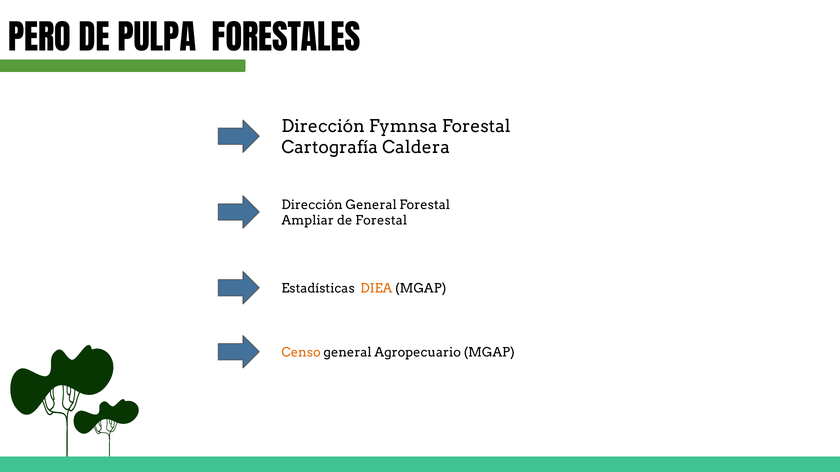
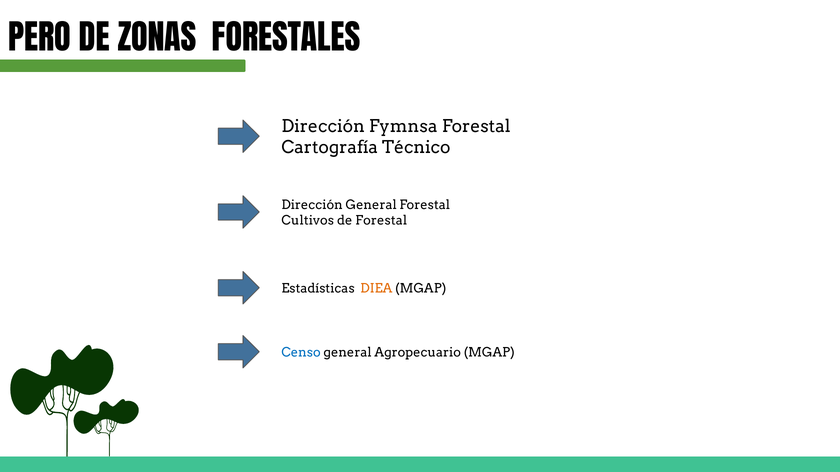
PULPA: PULPA -> ZONAS (157, 39)
Caldera: Caldera -> Técnico (416, 148)
Ampliar: Ampliar -> Cultivos (308, 221)
Censo colour: orange -> blue (301, 353)
